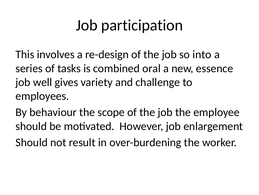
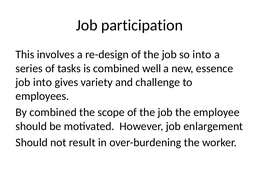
oral: oral -> well (152, 68)
job well: well -> into (43, 82)
By behaviour: behaviour -> combined (53, 112)
